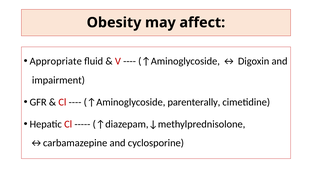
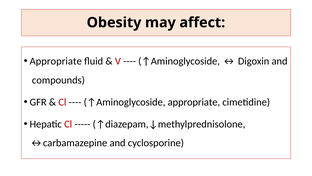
impairment: impairment -> compounds (58, 80)
↑Aminoglycoside parenterally: parenterally -> appropriate (194, 102)
